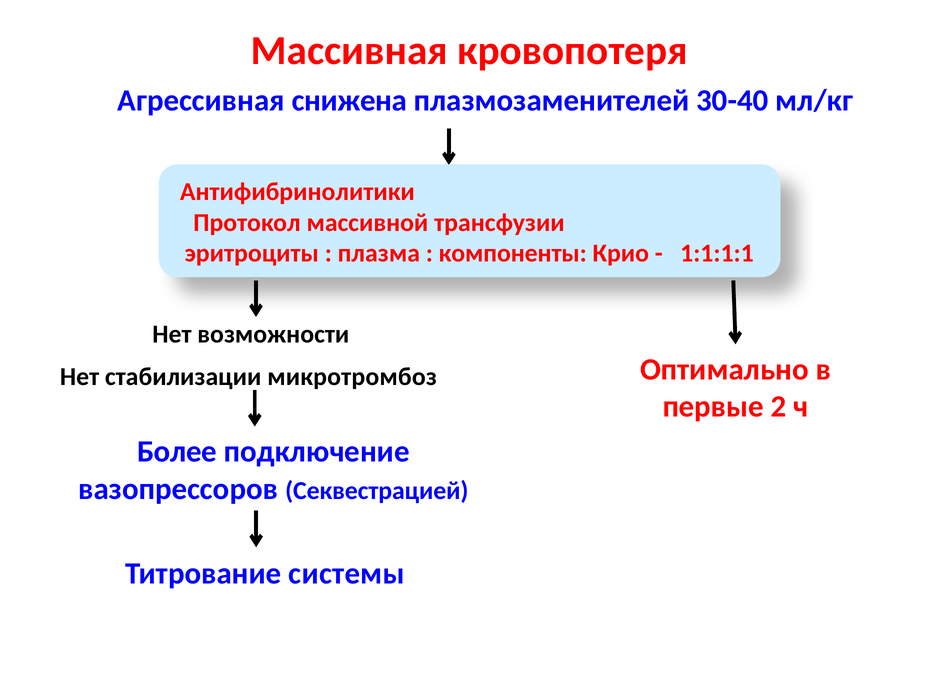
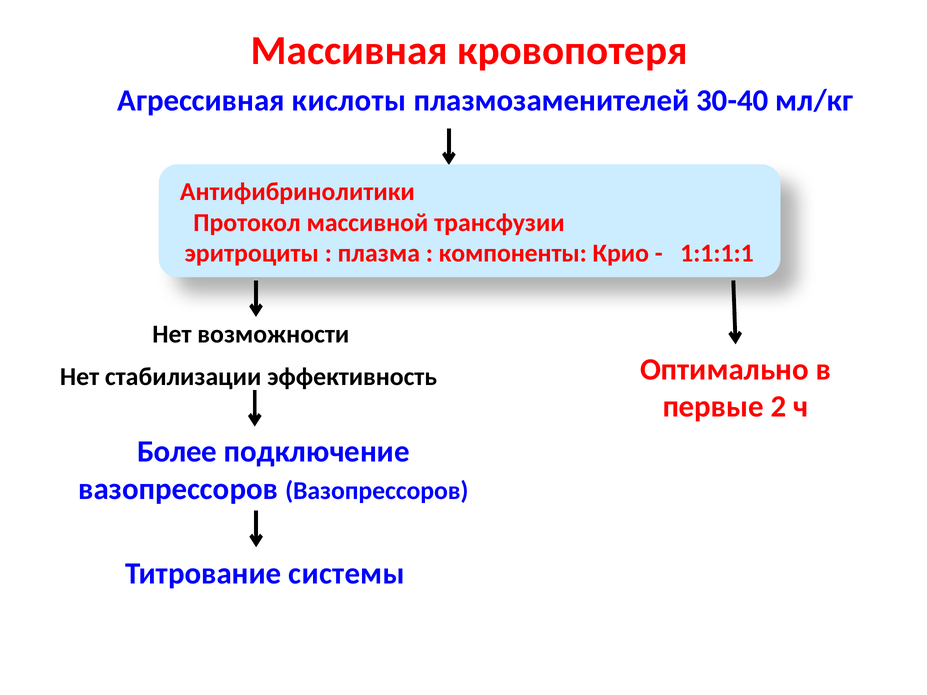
снижена: снижена -> кислоты (349, 101)
микротромбоз: микротромбоз -> эффективность (352, 377)
вазопрессоров Секвестрацией: Секвестрацией -> Вазопрессоров (377, 491)
